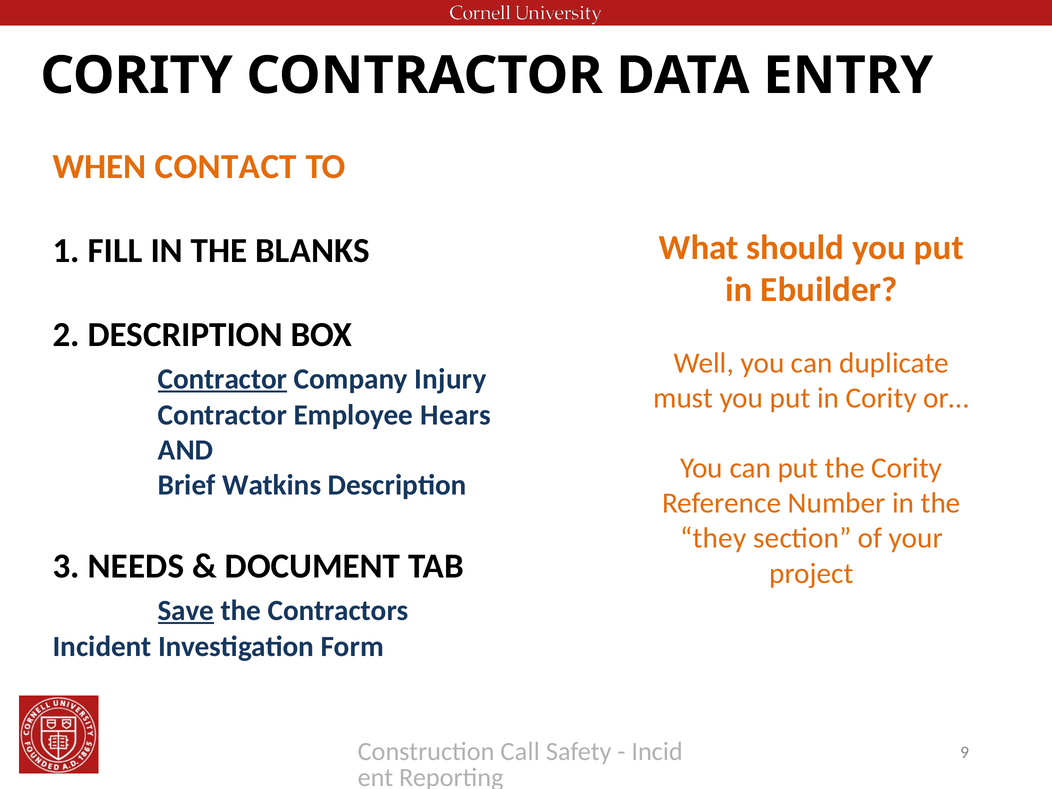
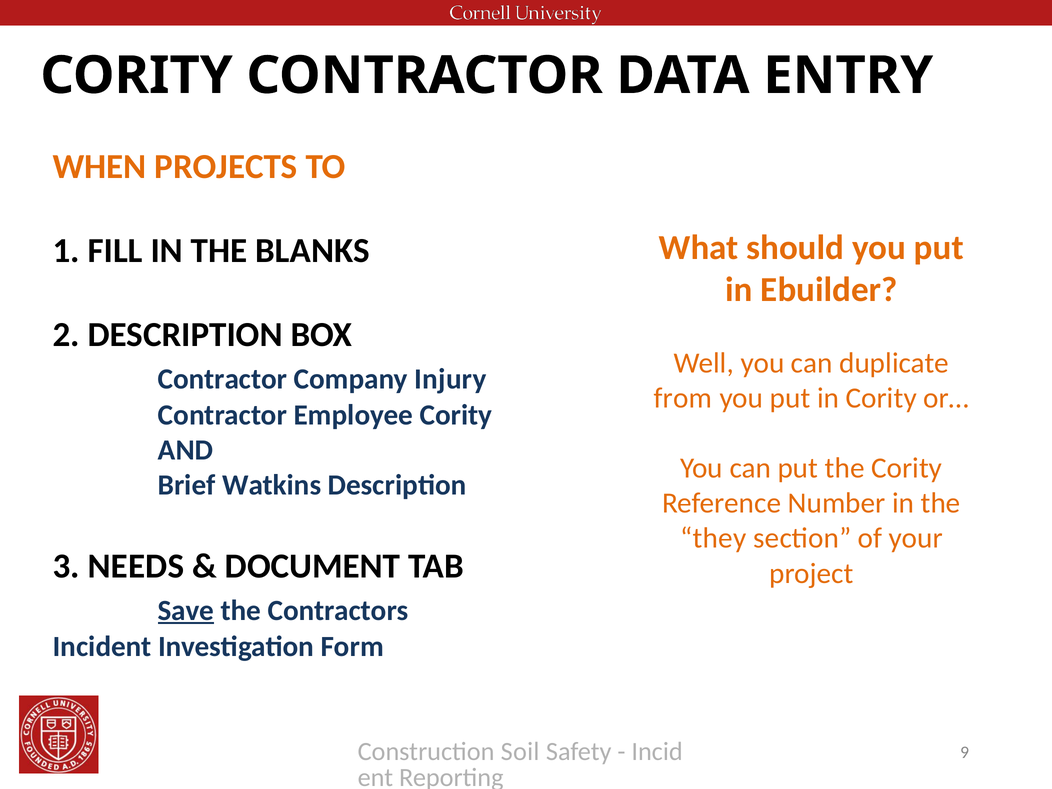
CONTACT: CONTACT -> PROJECTS (226, 167)
Contractor underline: present -> none (222, 379)
must: must -> from (683, 398)
Employee Hears: Hears -> Cority (456, 415)
Call: Call -> Soil (520, 751)
